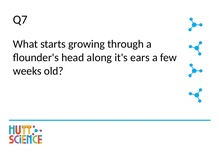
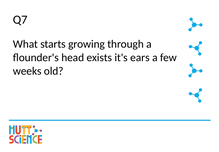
along: along -> exists (99, 57)
